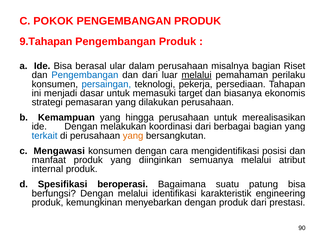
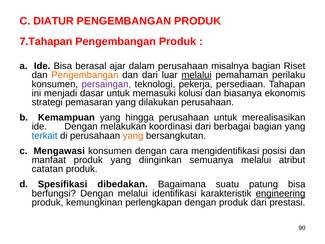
POKOK: POKOK -> DIATUR (54, 21)
9.Tahapan: 9.Tahapan -> 7.Tahapan (46, 42)
ular: ular -> ajar (118, 66)
Pengembangan colour: blue -> orange (85, 75)
persaingan colour: blue -> purple (106, 84)
target: target -> kolusi (191, 93)
internal: internal -> catatan (47, 169)
beroperasi: beroperasi -> dibedakan (123, 184)
engineering underline: none -> present (281, 193)
menyebarkan: menyebarkan -> perlengkapan (154, 202)
